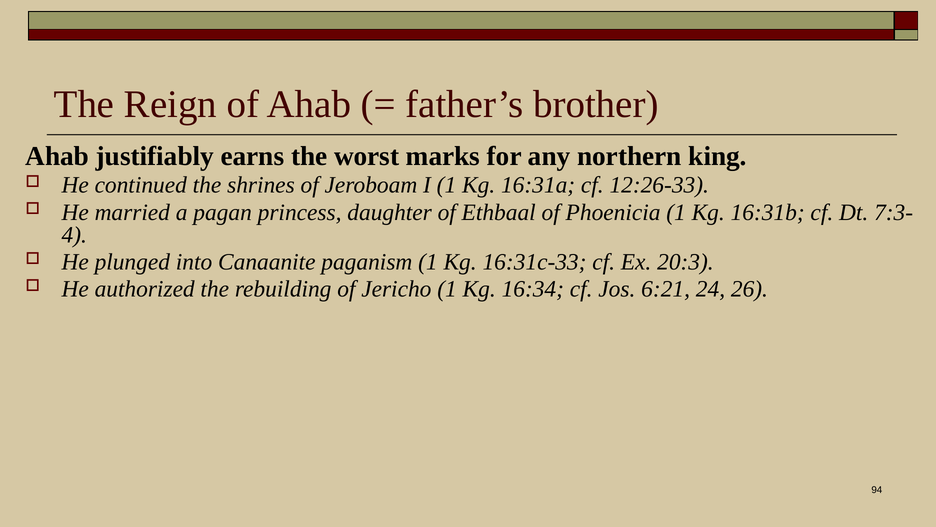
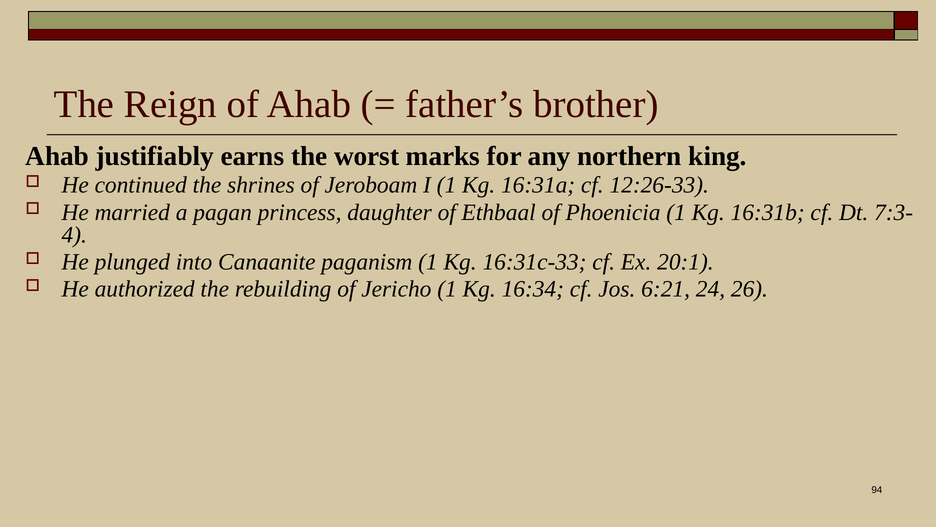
20:3: 20:3 -> 20:1 (685, 262)
